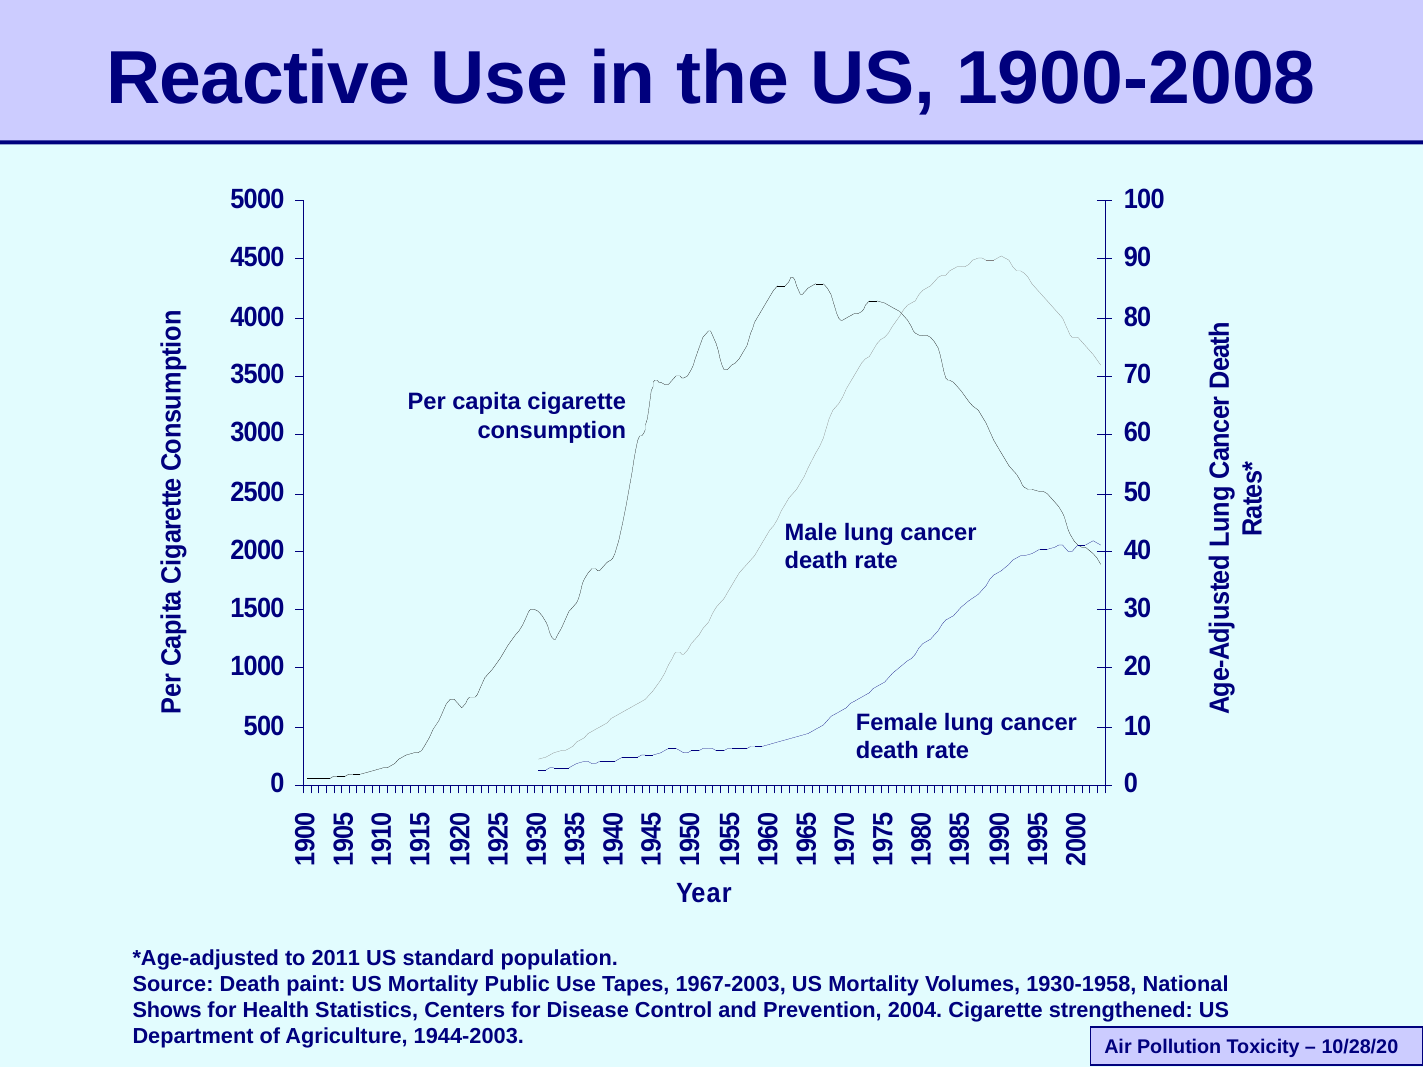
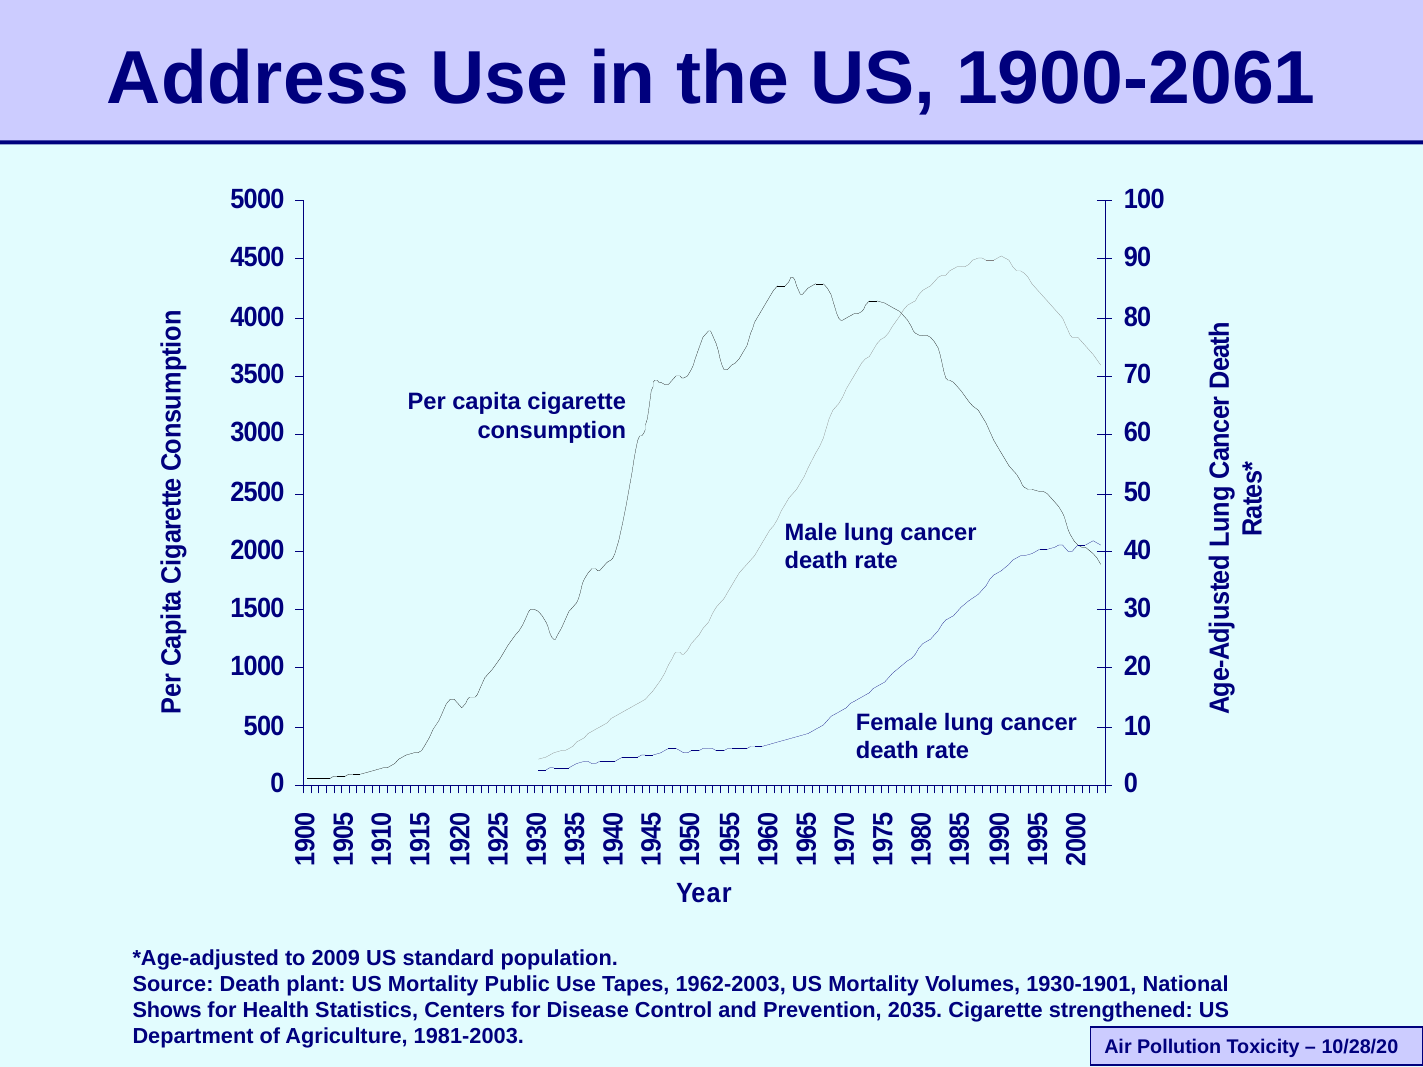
Reactive: Reactive -> Address (258, 79)
1900-2008: 1900-2008 -> 1900-2061 (1136, 79)
2011: 2011 -> 2009 (336, 958)
paint: paint -> plant (316, 984)
1967-2003: 1967-2003 -> 1962-2003 (731, 984)
1930-1958: 1930-1958 -> 1930-1901 (1081, 984)
2004: 2004 -> 2035 (915, 1011)
1944-2003: 1944-2003 -> 1981-2003 (469, 1037)
